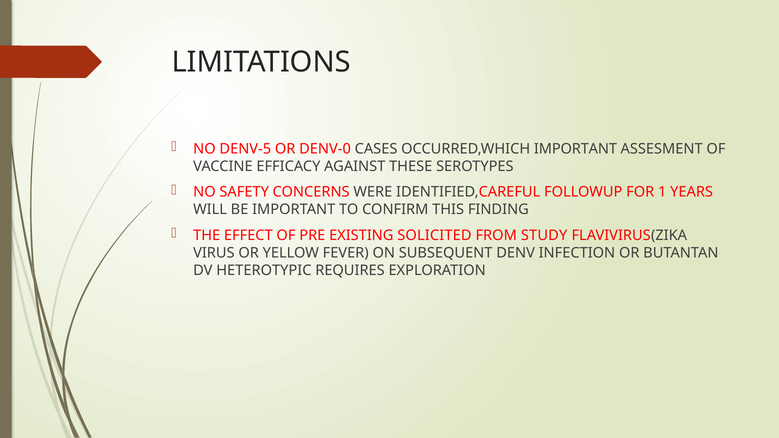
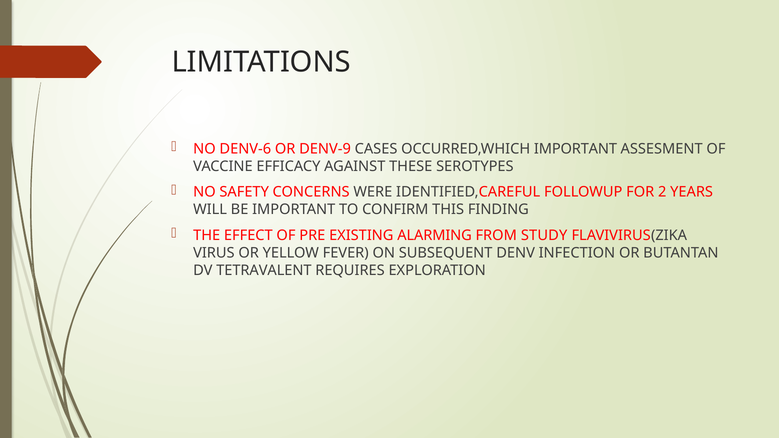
DENV-5: DENV-5 -> DENV-6 (245, 149)
DENV-0: DENV-0 -> DENV-9 (325, 149)
1: 1 -> 2 (662, 192)
SOLICITED: SOLICITED -> ALARMING (435, 235)
HETEROTYPIC: HETEROTYPIC -> TETRAVALENT (264, 270)
